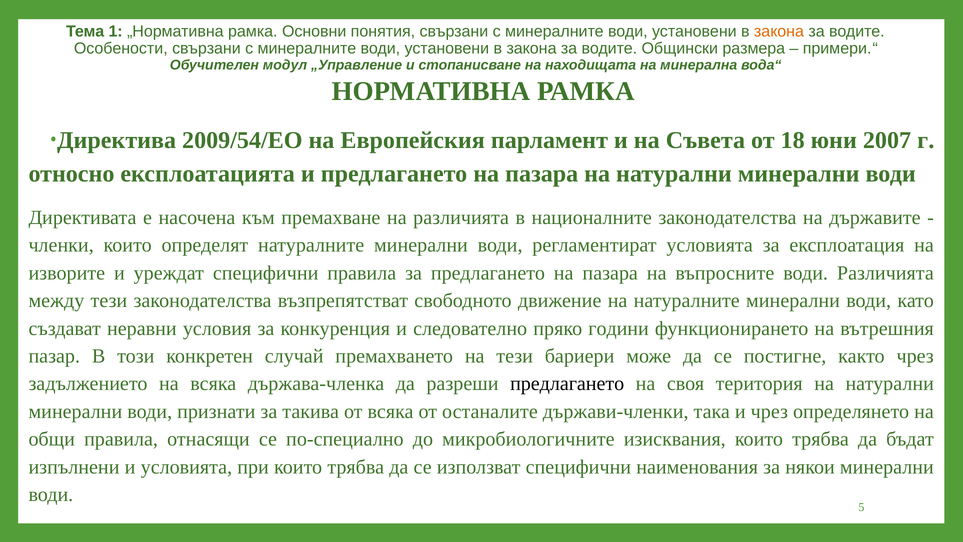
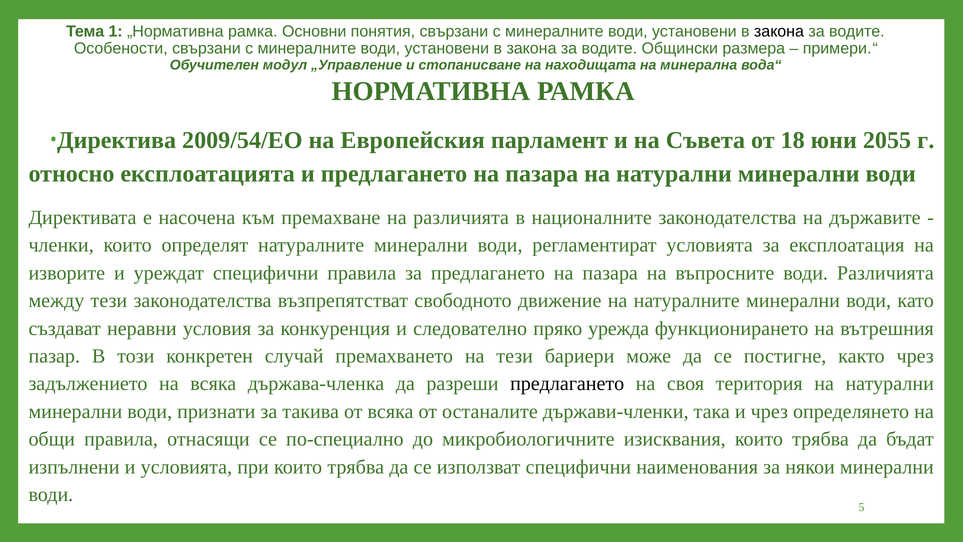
закона colour: orange -> black (779, 31)
2007: 2007 -> 2055 (887, 140)
години: години -> урежда (619, 328)
